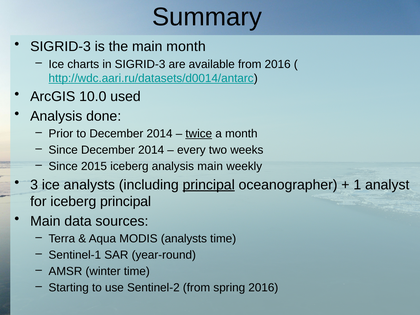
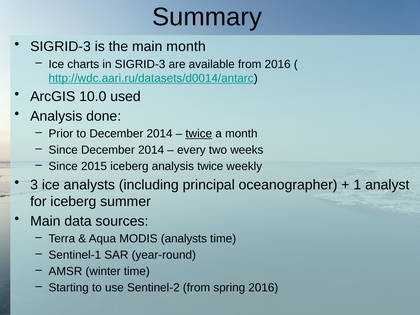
analysis main: main -> twice (210, 166)
principal underline: present -> none (209, 185)
iceberg principal: principal -> summer (125, 202)
